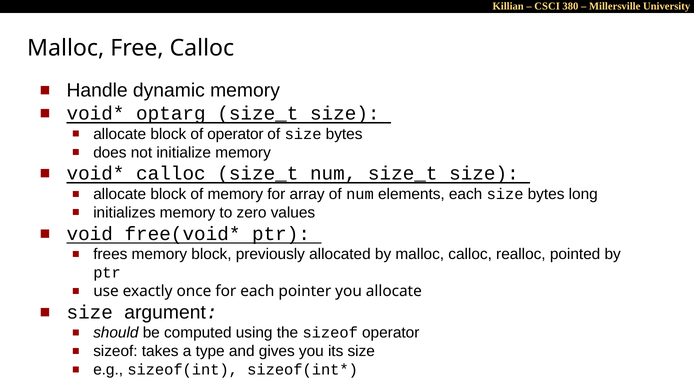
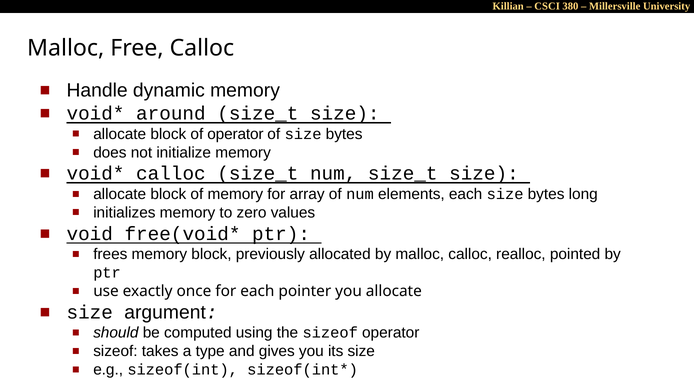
optarg: optarg -> around (171, 114)
